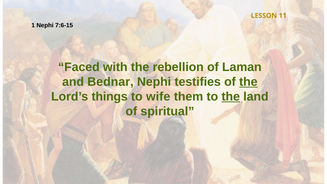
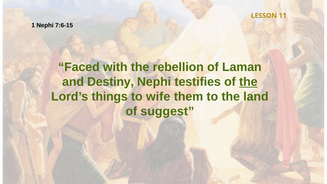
Bednar: Bednar -> Destiny (111, 82)
the underline: present -> none (231, 97)
spiritual: spiritual -> suggest (167, 111)
